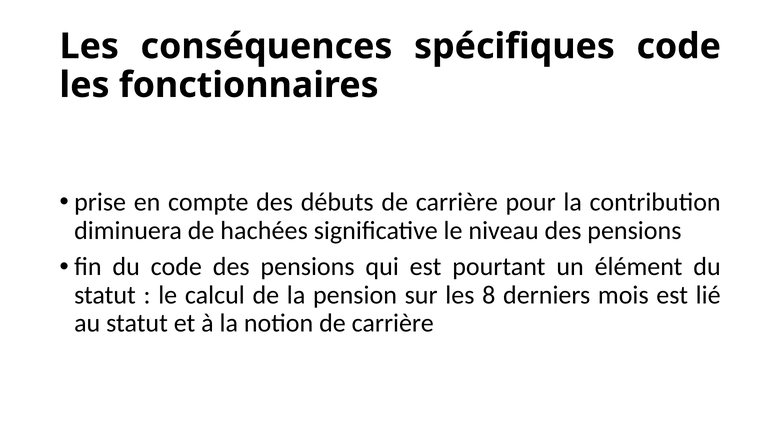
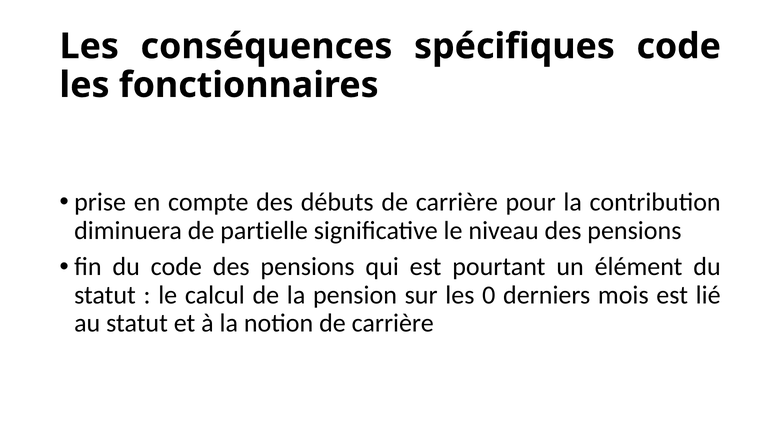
hachées: hachées -> partielle (264, 230)
8: 8 -> 0 (489, 295)
